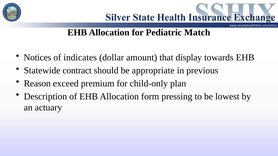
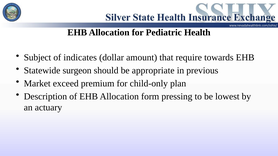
Match: Match -> Health (197, 33)
Notices: Notices -> Subject (37, 58)
display: display -> require (189, 58)
contract: contract -> surgeon (77, 71)
Reason: Reason -> Market (37, 84)
